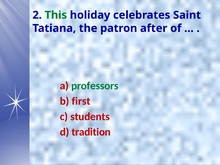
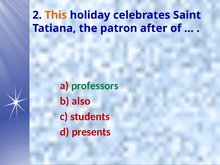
This colour: green -> orange (56, 15)
first: first -> also (81, 101)
tradition: tradition -> presents (91, 132)
